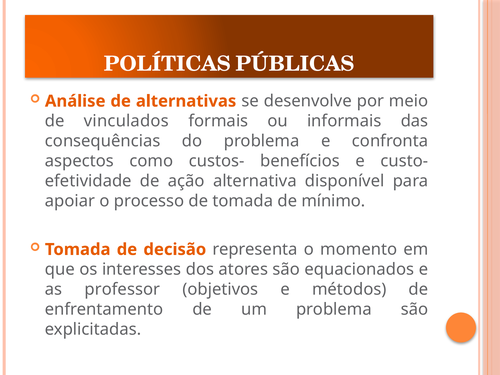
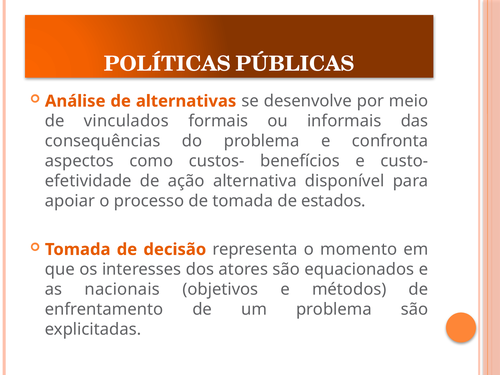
mínimo: mínimo -> estados (333, 201)
professor: professor -> nacionais (122, 289)
